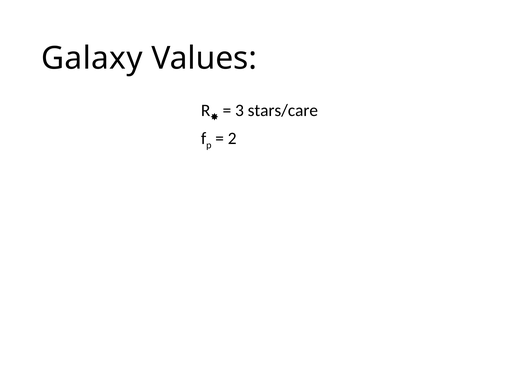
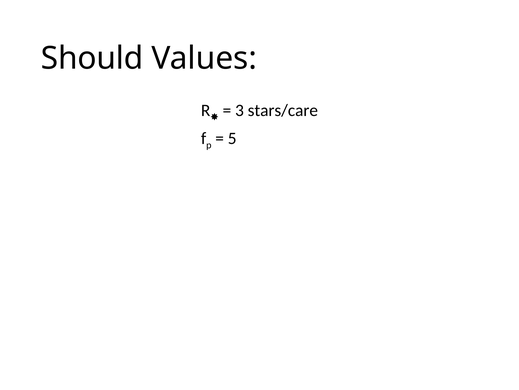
Galaxy: Galaxy -> Should (92, 58)
2: 2 -> 5 (232, 138)
